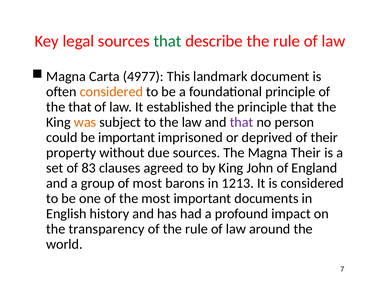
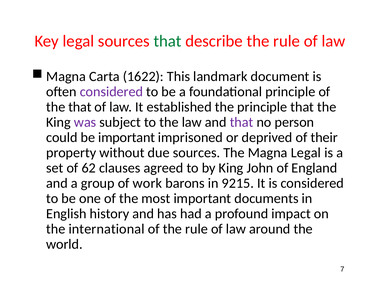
4977: 4977 -> 1622 (143, 77)
considered colour: orange -> purple (111, 92)
was colour: orange -> purple (85, 122)
Magna Their: Their -> Legal (306, 153)
83: 83 -> 62 (89, 168)
of most: most -> work (147, 184)
1213: 1213 -> 9215 (238, 184)
transparency: transparency -> international (107, 229)
